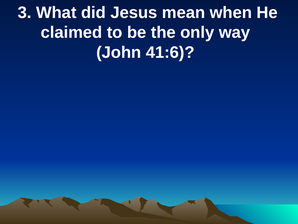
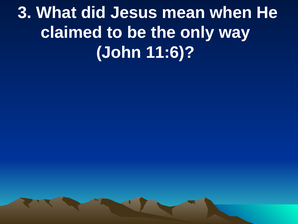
41:6: 41:6 -> 11:6 (170, 52)
